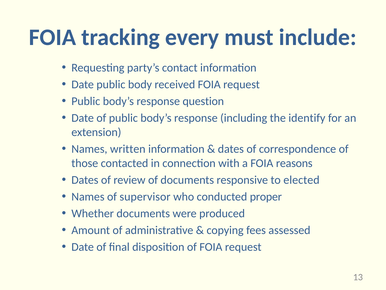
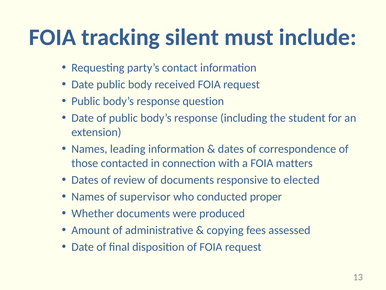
every: every -> silent (192, 37)
identify: identify -> student (307, 118)
written: written -> leading (128, 149)
reasons: reasons -> matters (294, 163)
